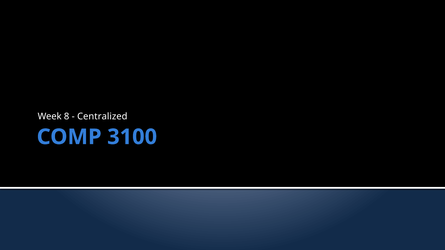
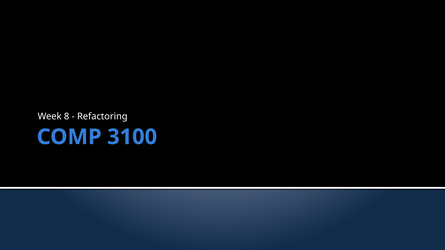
Centralized: Centralized -> Refactoring (102, 117)
